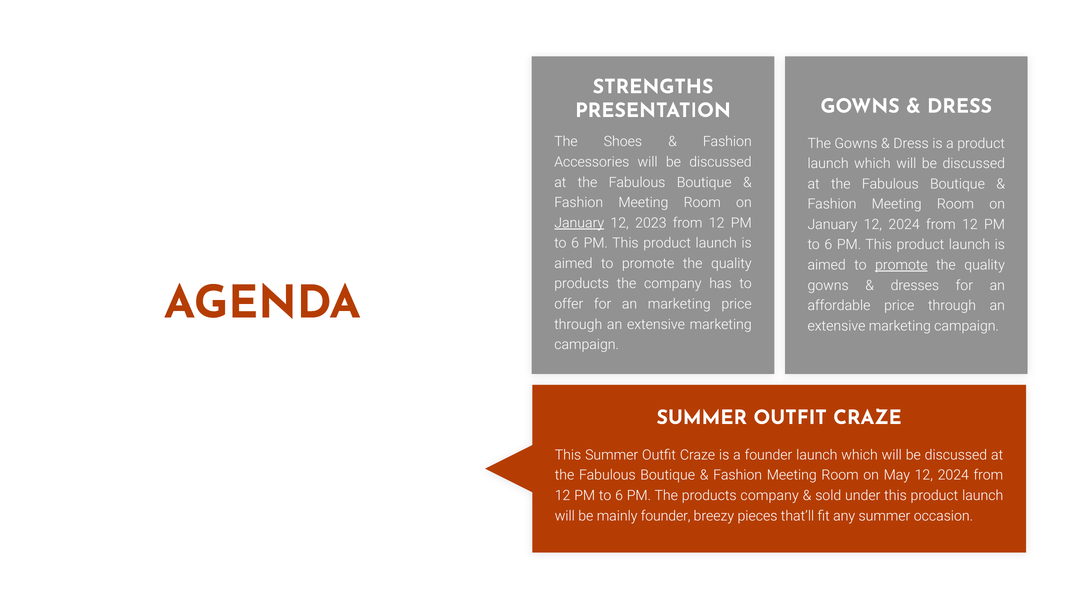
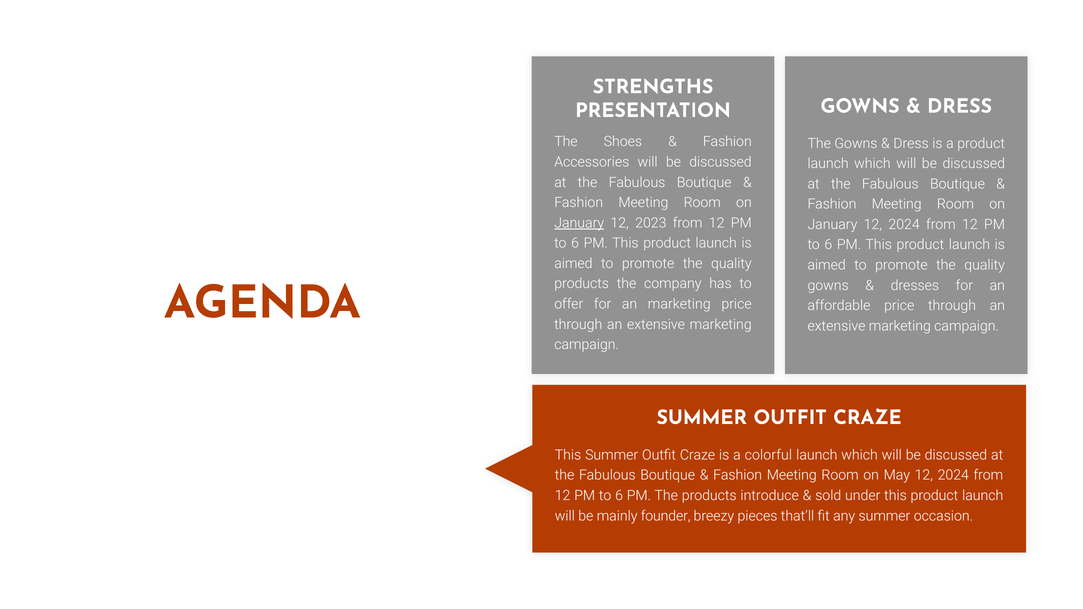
promote underline: present -> none (901, 265)
a founder: founder -> colorful (768, 455)
products company: company -> introduce (770, 496)
